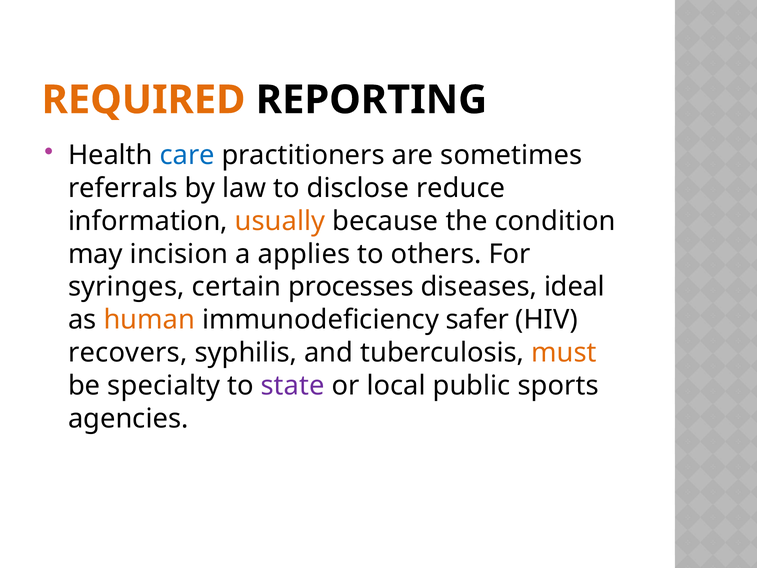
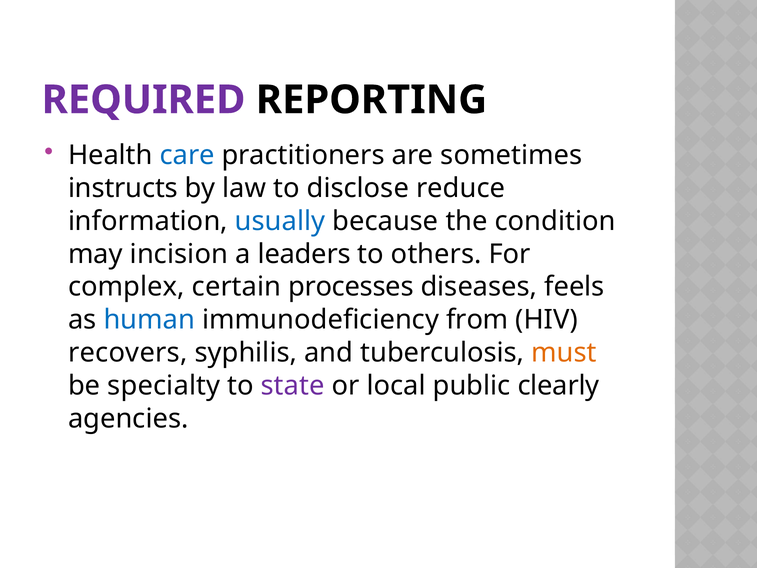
REQUIRED colour: orange -> purple (144, 100)
referrals: referrals -> instructs (123, 188)
usually colour: orange -> blue (280, 221)
applies: applies -> leaders (304, 254)
syringes: syringes -> complex (126, 287)
ideal: ideal -> feels (574, 287)
human colour: orange -> blue (149, 320)
safer: safer -> from (477, 320)
sports: sports -> clearly (558, 385)
